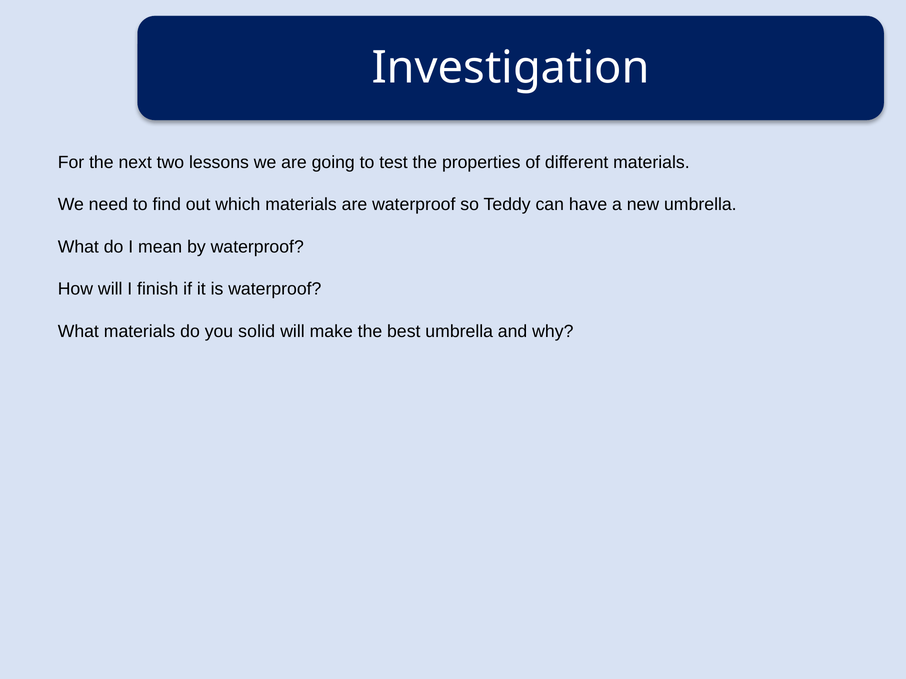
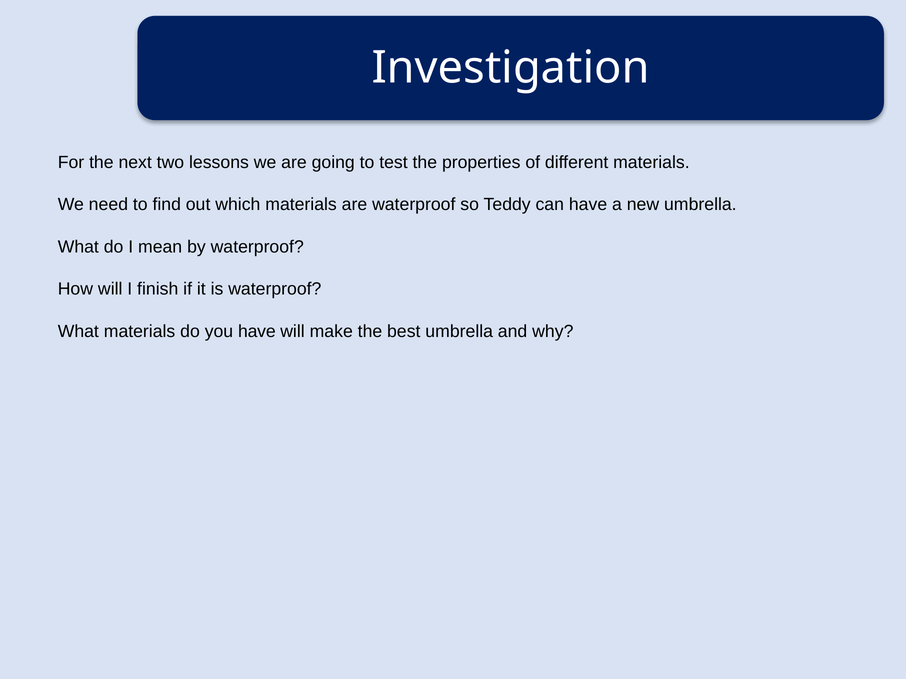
you solid: solid -> have (257, 332)
